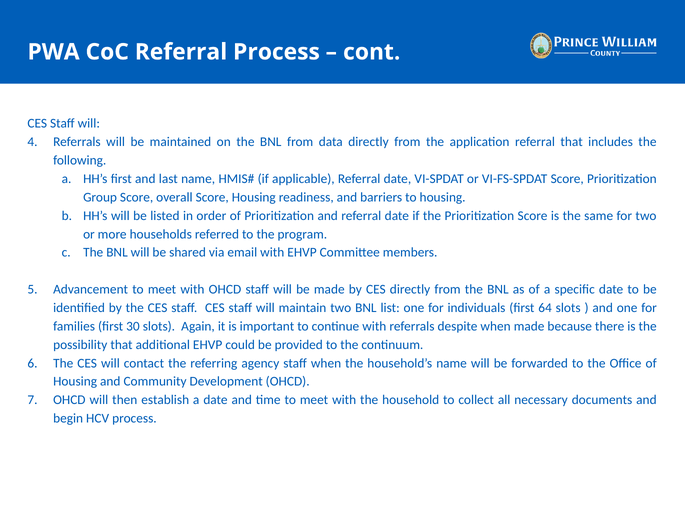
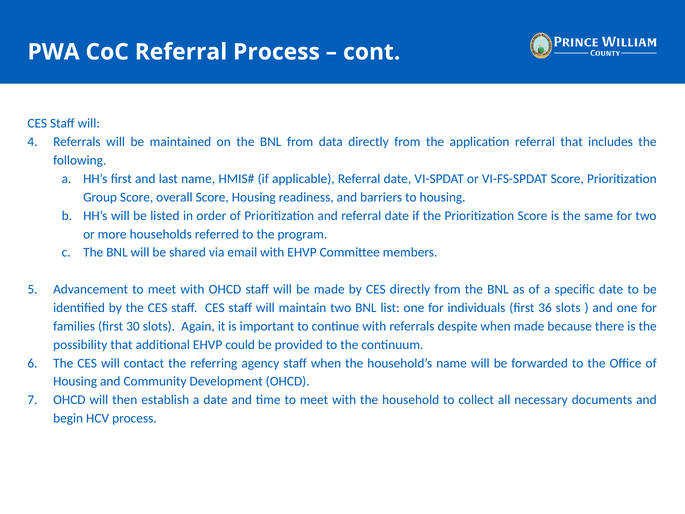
64: 64 -> 36 (545, 308)
